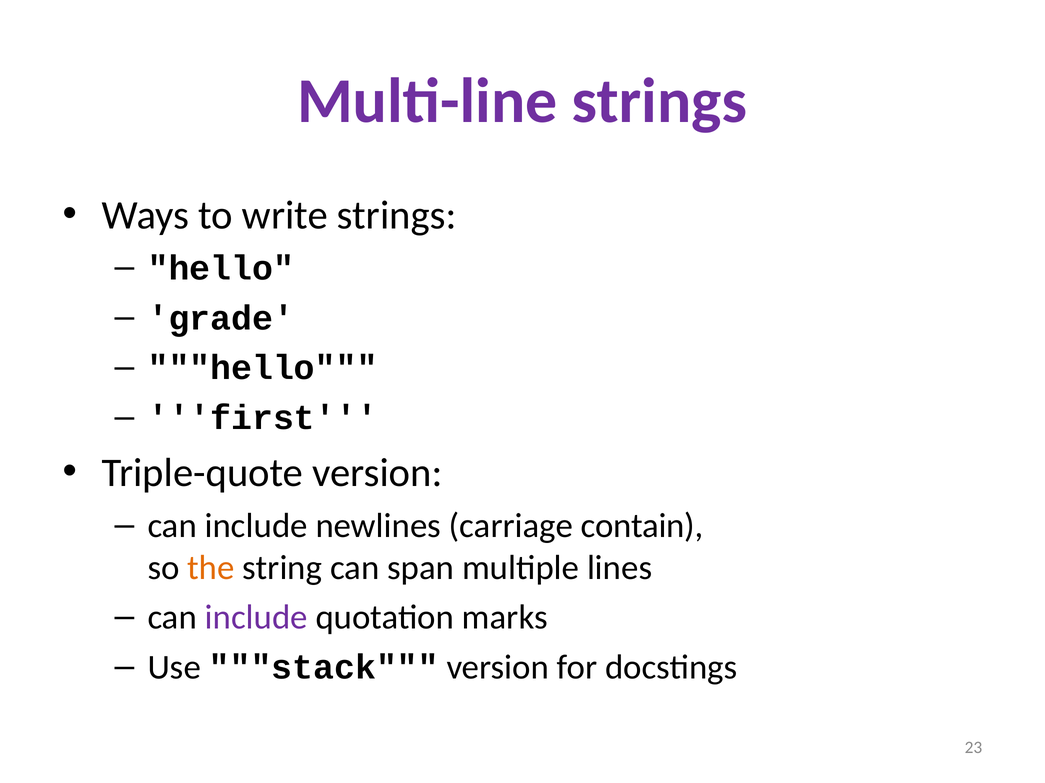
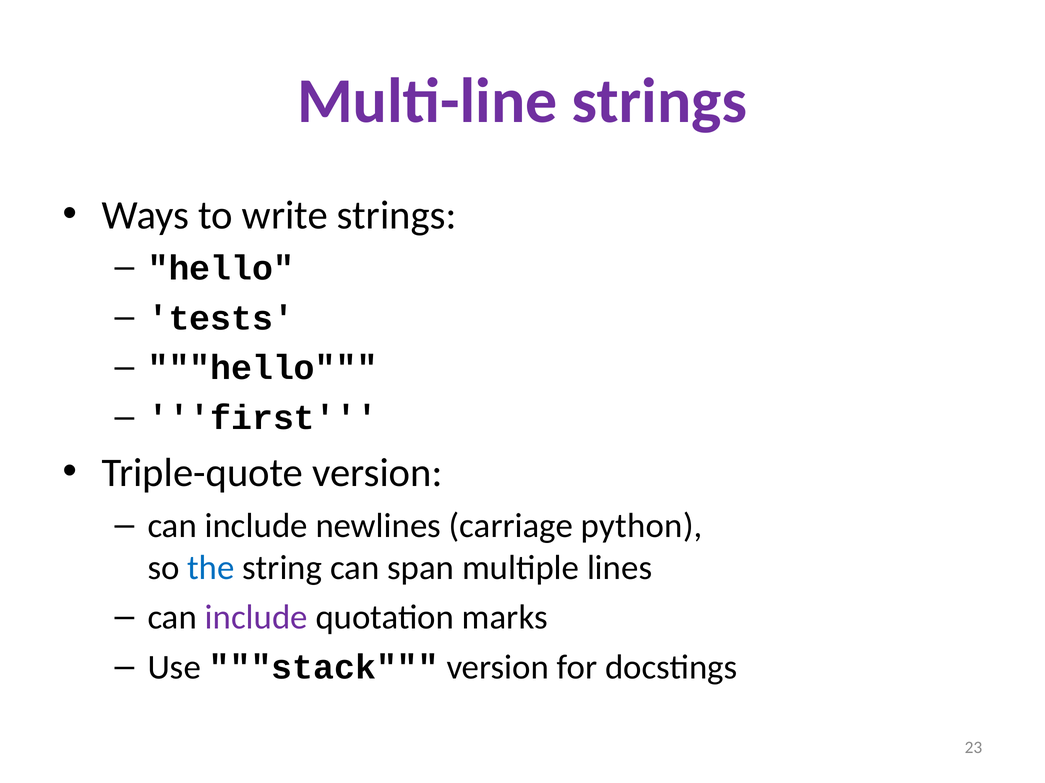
grade: grade -> tests (221, 318)
contain: contain -> python (642, 526)
the colour: orange -> blue (211, 568)
